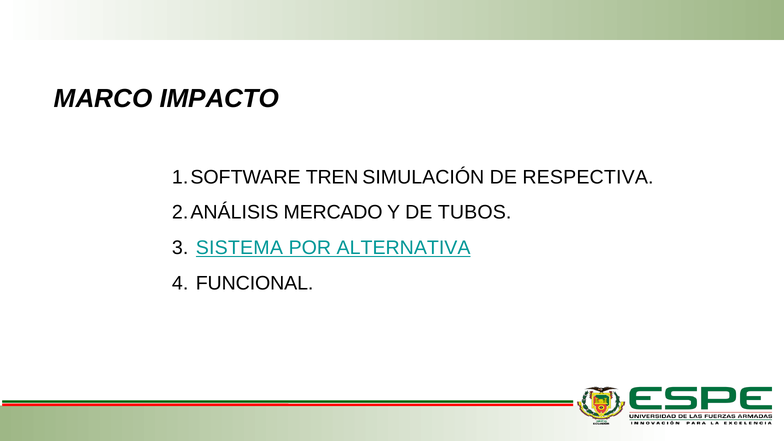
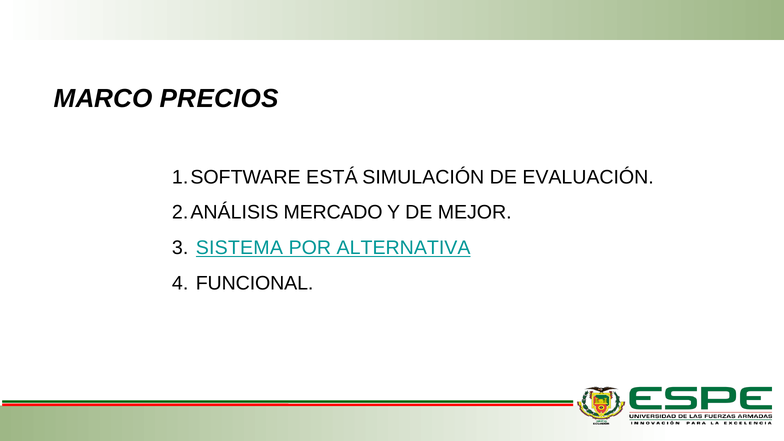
IMPACTO: IMPACTO -> PRECIOS (219, 99)
TREN: TREN -> ESTÁ (332, 177)
RESPECTIVA: RESPECTIVA -> EVALUACIÓN (588, 177)
TUBOS: TUBOS -> MEJOR (475, 212)
